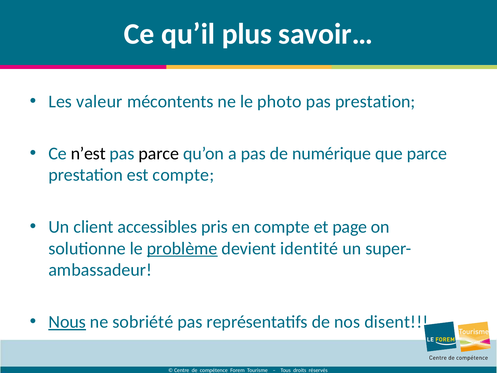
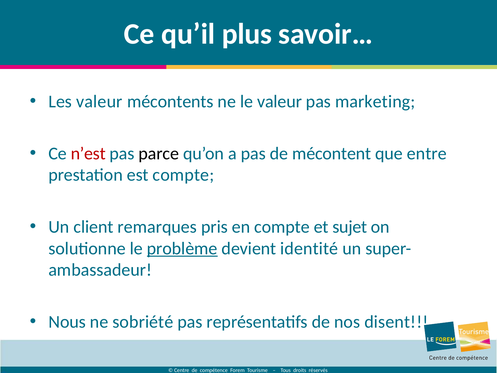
le photo: photo -> valeur (280, 101)
pas prestation: prestation -> marketing (375, 101)
n’est colour: black -> red (88, 153)
numérique: numérique -> mécontent (332, 153)
que parce: parce -> entre (427, 153)
accessibles: accessibles -> remarques (157, 227)
page: page -> sujet (350, 227)
Nous underline: present -> none (67, 322)
